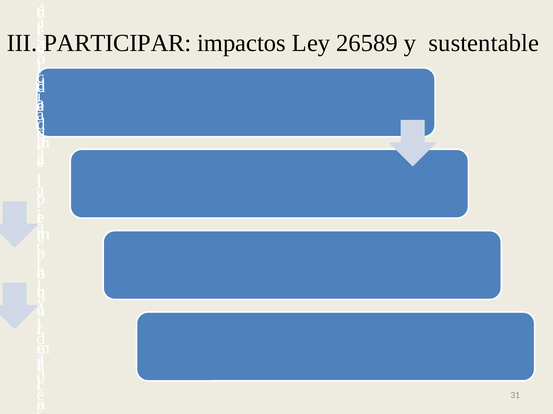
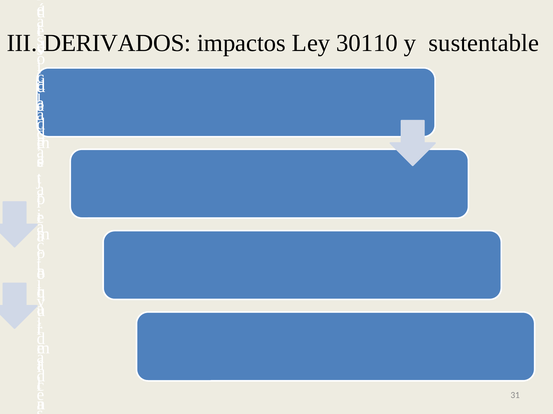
PARTICIPAR: PARTICIPAR -> DERIVADOS (117, 43)
26589: 26589 -> 30110 (367, 43)
